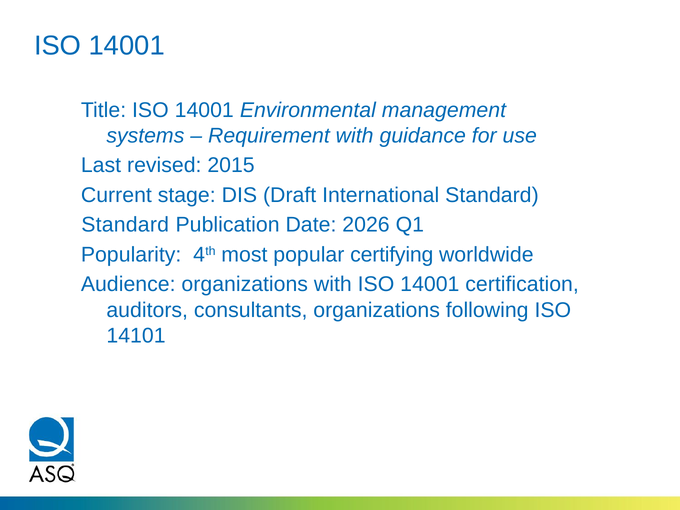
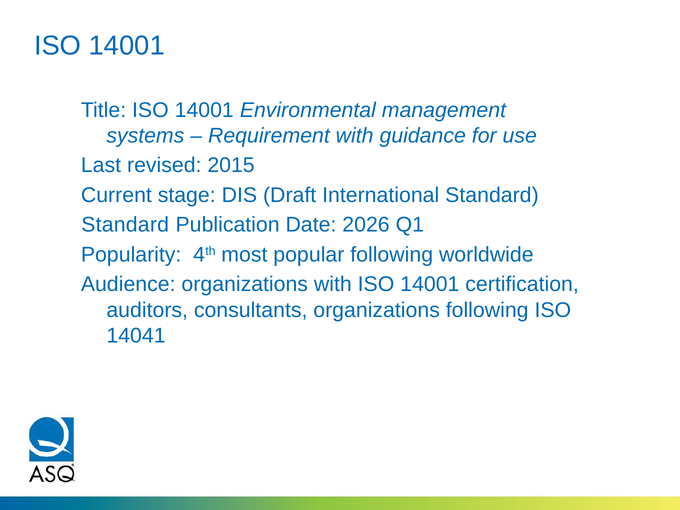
popular certifying: certifying -> following (392, 255)
14101: 14101 -> 14041 (136, 336)
